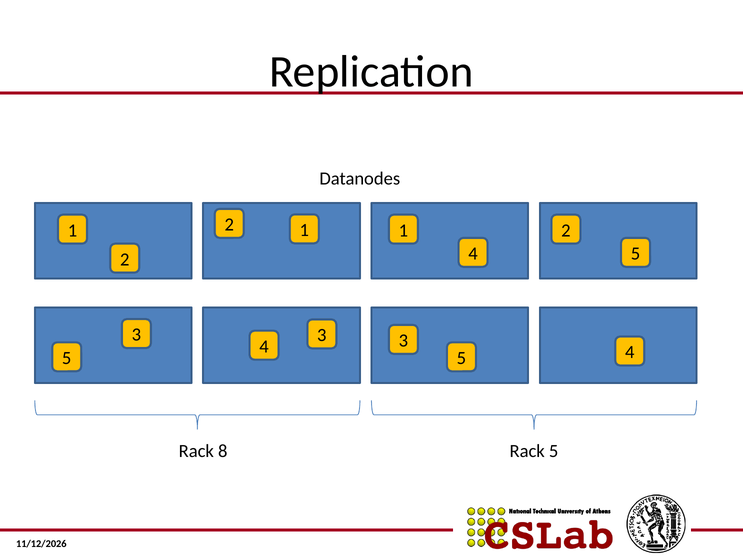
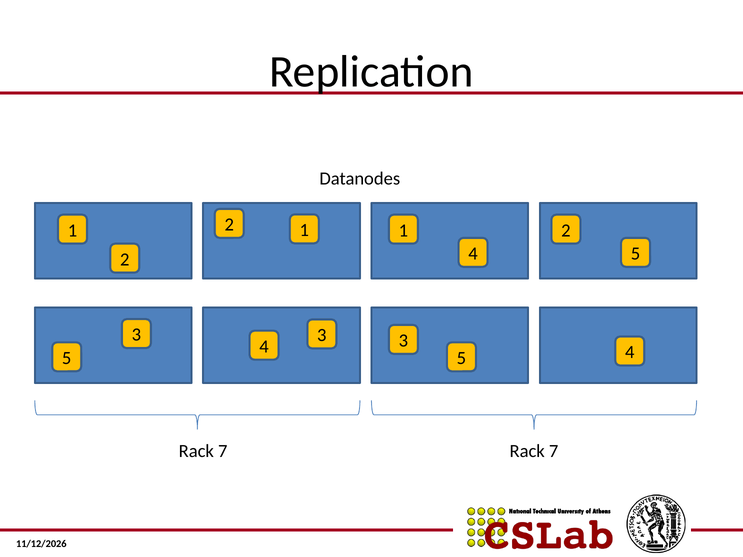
8: 8 -> 7 (223, 451)
5: 5 -> 7 (554, 451)
